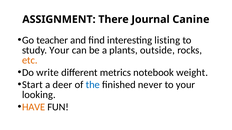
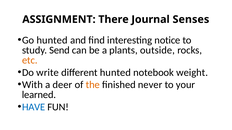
Canine: Canine -> Senses (191, 19)
Go teacher: teacher -> hunted (52, 40)
listing: listing -> notice (167, 40)
study Your: Your -> Send (60, 50)
different metrics: metrics -> hunted (115, 73)
Start: Start -> With (32, 85)
the colour: blue -> orange (93, 85)
looking: looking -> learned (39, 95)
HAVE colour: orange -> blue (34, 107)
